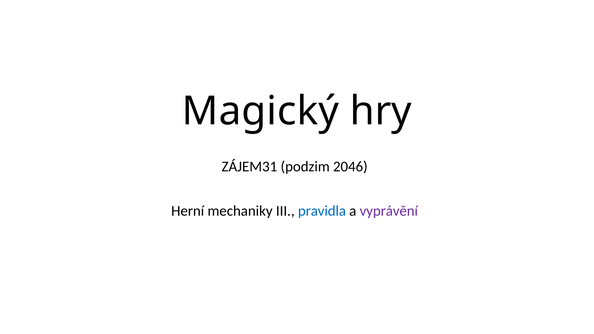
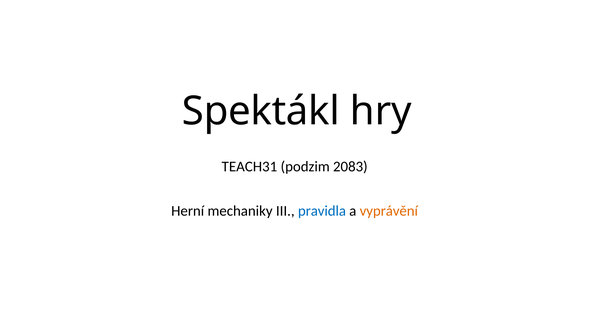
Magický: Magický -> Spektákl (261, 111)
ZÁJEM31: ZÁJEM31 -> TEACH31 (249, 167)
2046: 2046 -> 2083 (350, 167)
vyprávění colour: purple -> orange (389, 211)
